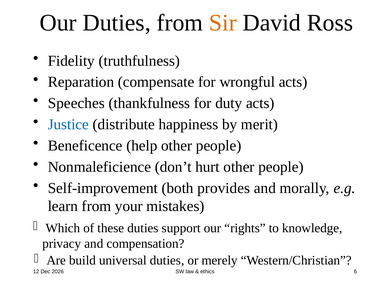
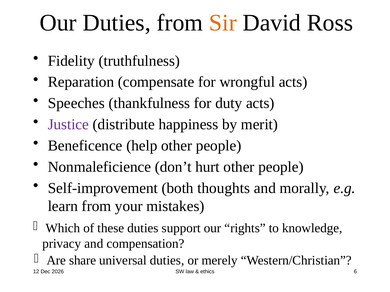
Justice colour: blue -> purple (68, 125)
provides: provides -> thoughts (224, 188)
build: build -> share (83, 261)
